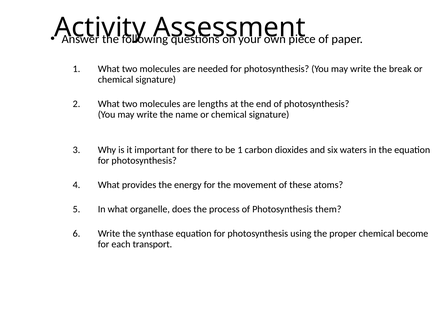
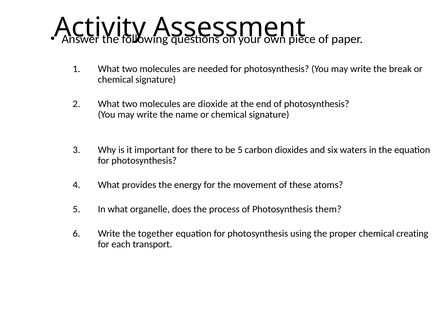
lengths: lengths -> dioxide (213, 104)
be 1: 1 -> 5 (240, 150)
synthase: synthase -> together (156, 234)
become: become -> creating (412, 234)
